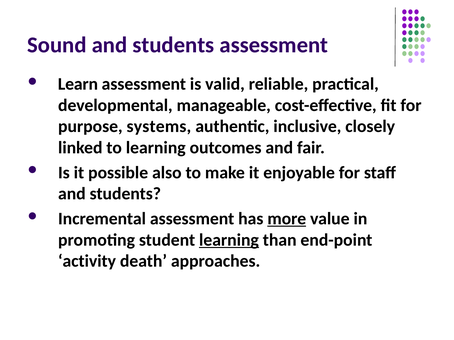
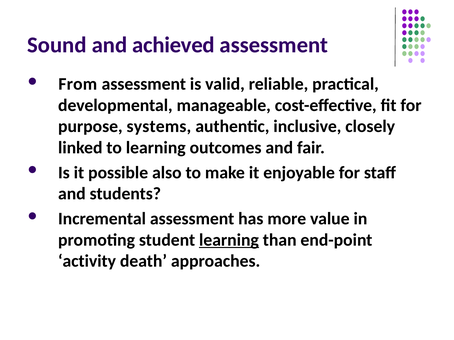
Sound and students: students -> achieved (174, 45)
Learn: Learn -> From (78, 84)
more underline: present -> none (287, 219)
